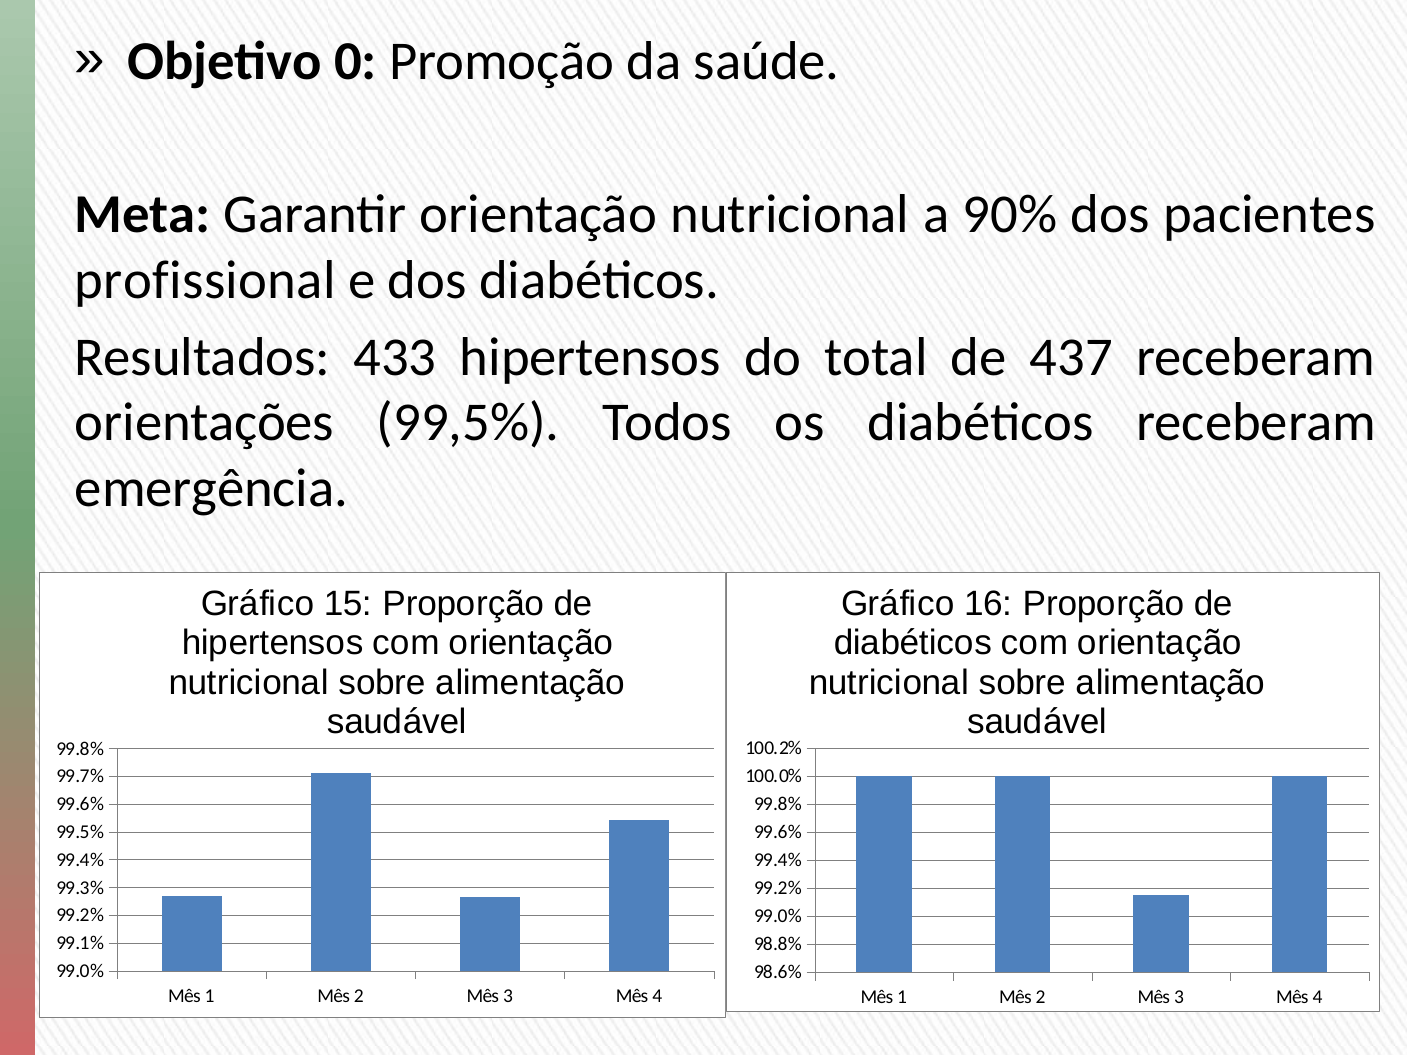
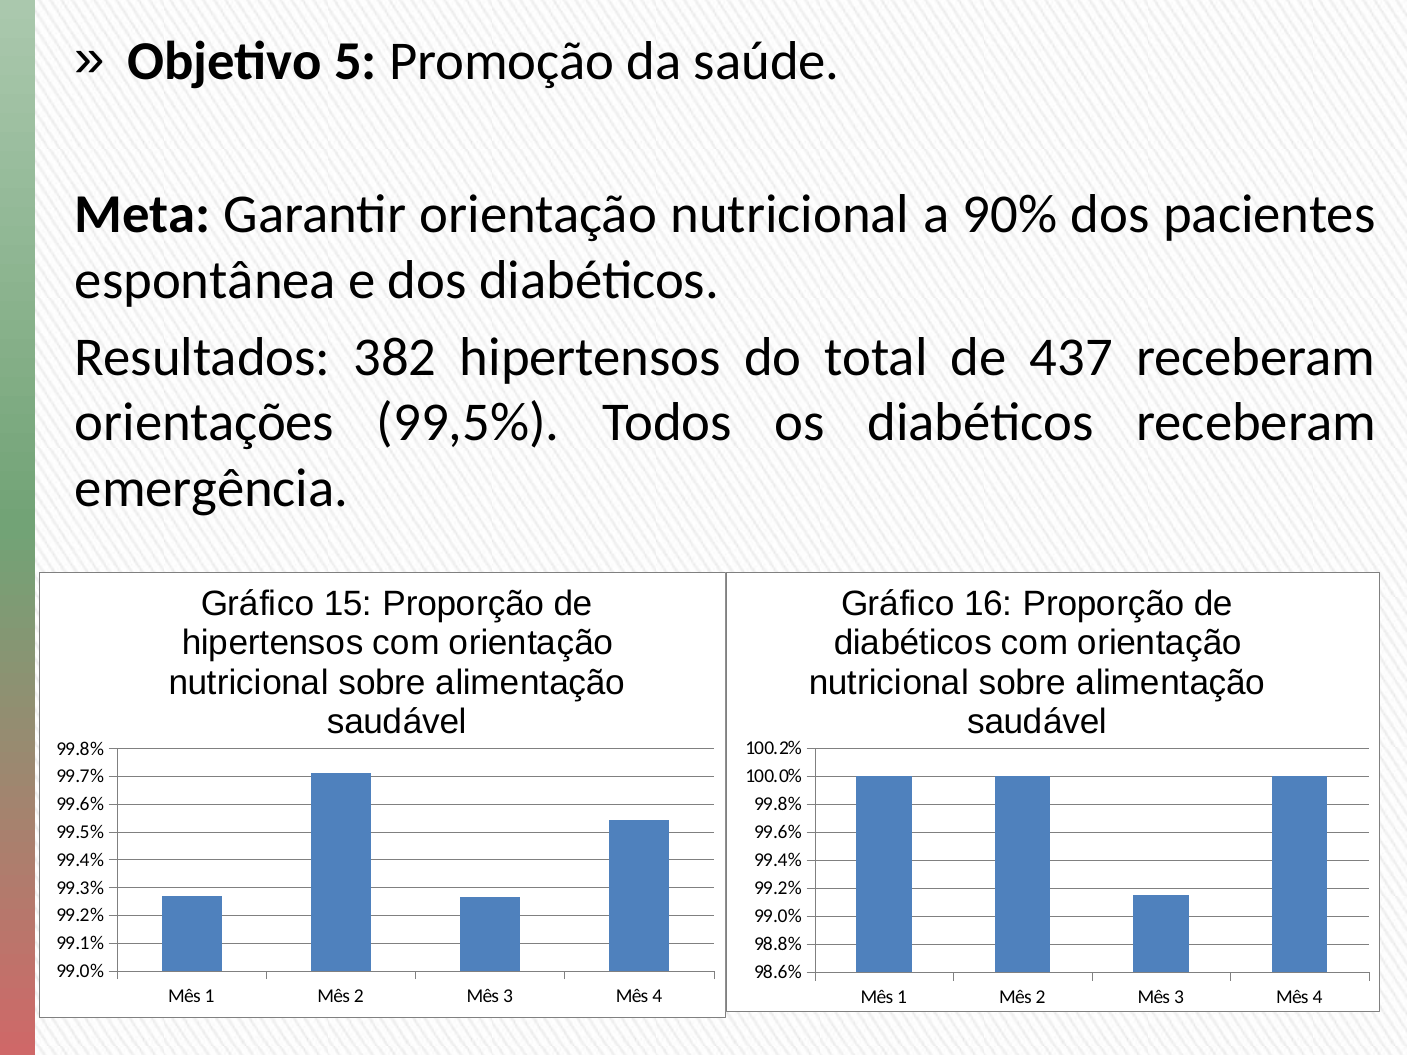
0: 0 -> 5 (355, 62)
profissional: profissional -> espontânea (206, 281)
433: 433 -> 382 (395, 357)
